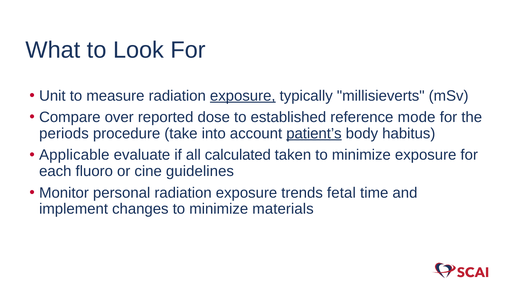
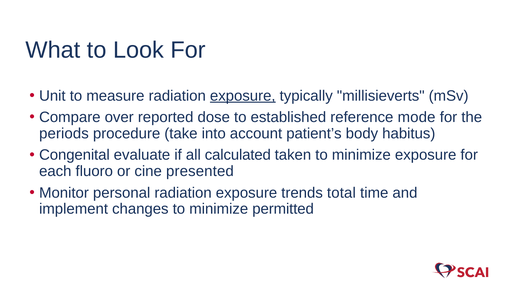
patient’s underline: present -> none (314, 133)
Applicable: Applicable -> Congenital (74, 155)
guidelines: guidelines -> presented (200, 171)
fetal: fetal -> total (341, 192)
materials: materials -> permitted (283, 209)
